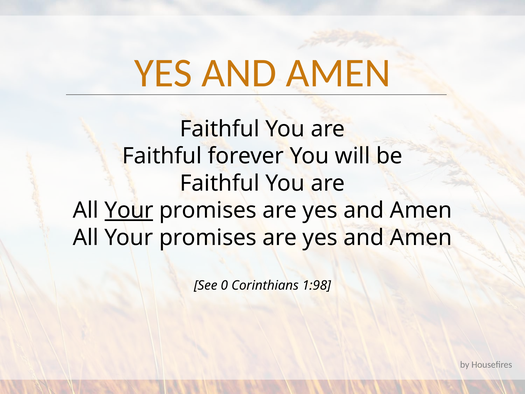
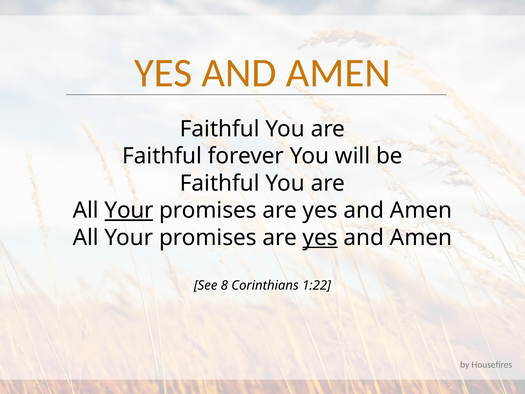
yes underline: none -> present (320, 237)
0: 0 -> 8 (224, 285)
1:98: 1:98 -> 1:22 (317, 285)
